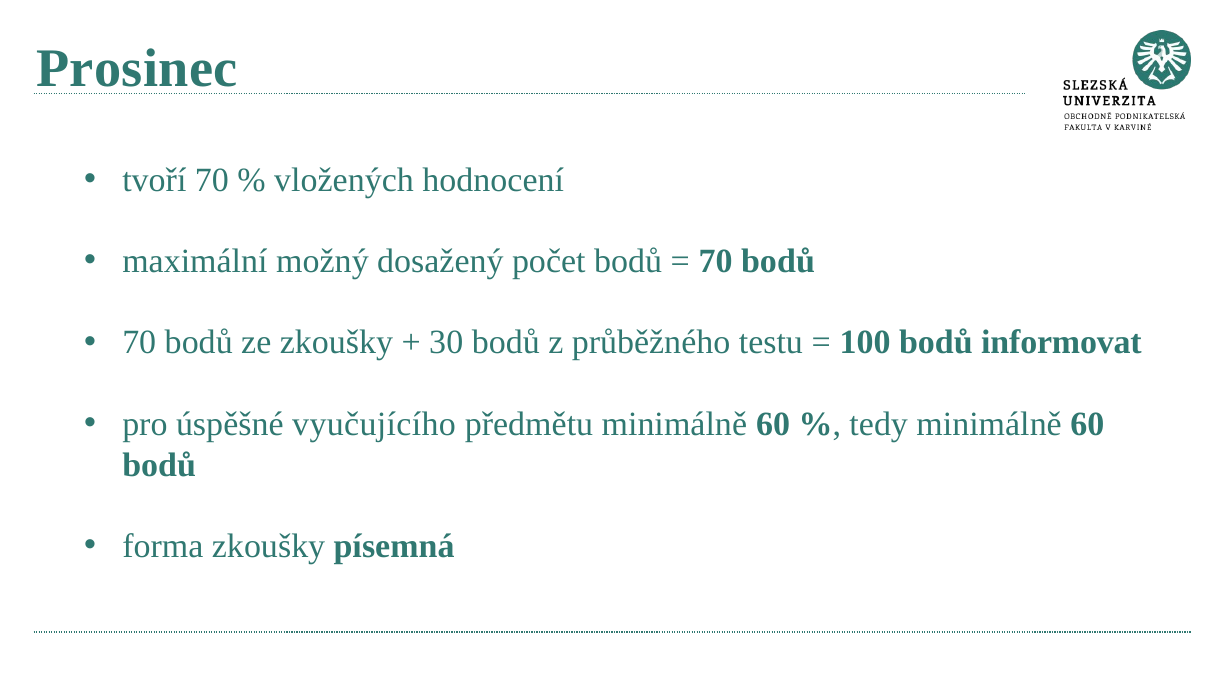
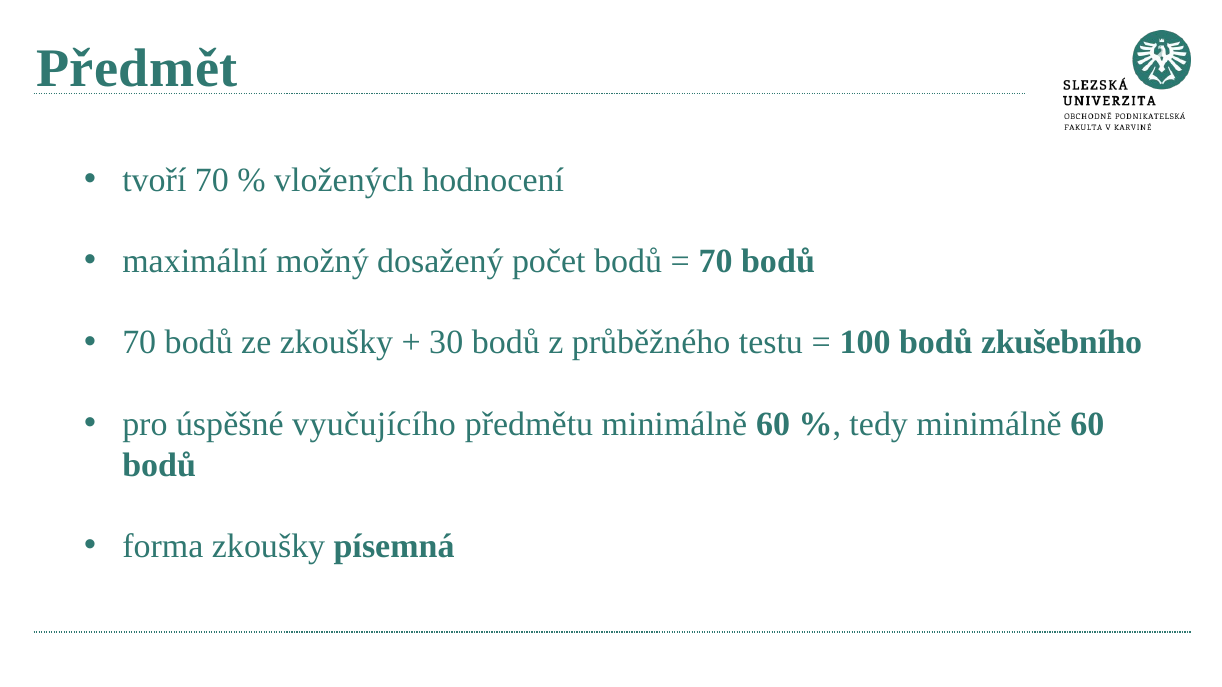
Prosinec: Prosinec -> Předmět (137, 69)
informovat: informovat -> zkušebního (1062, 343)
